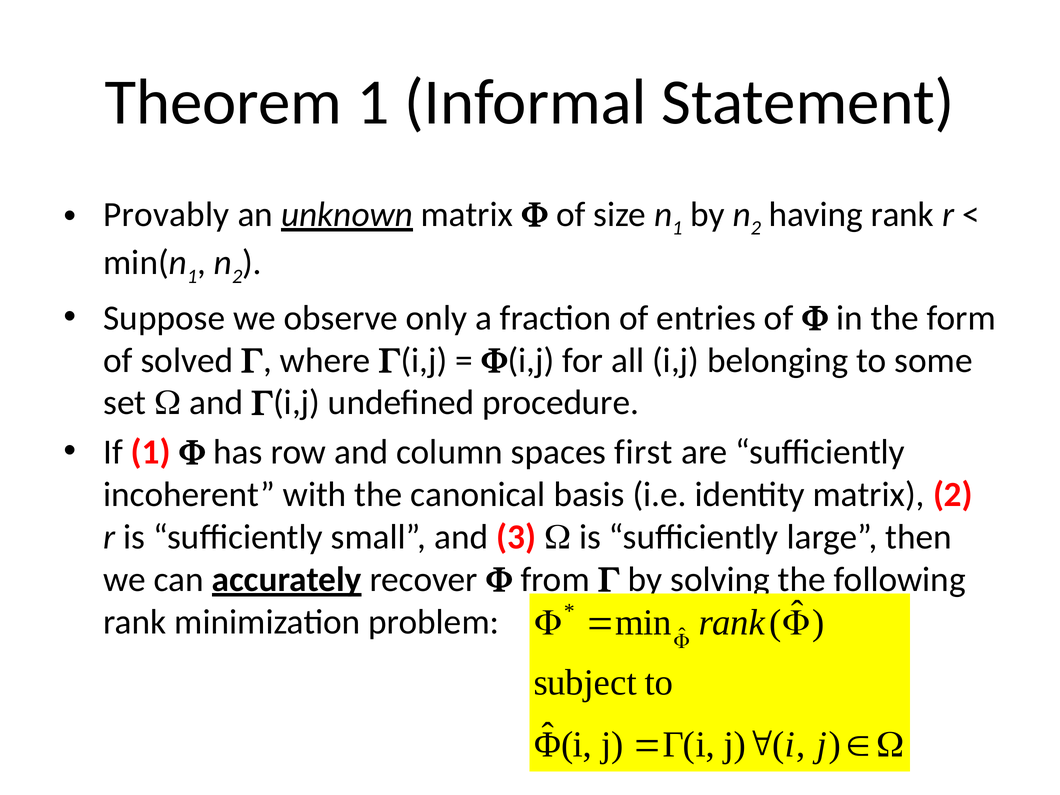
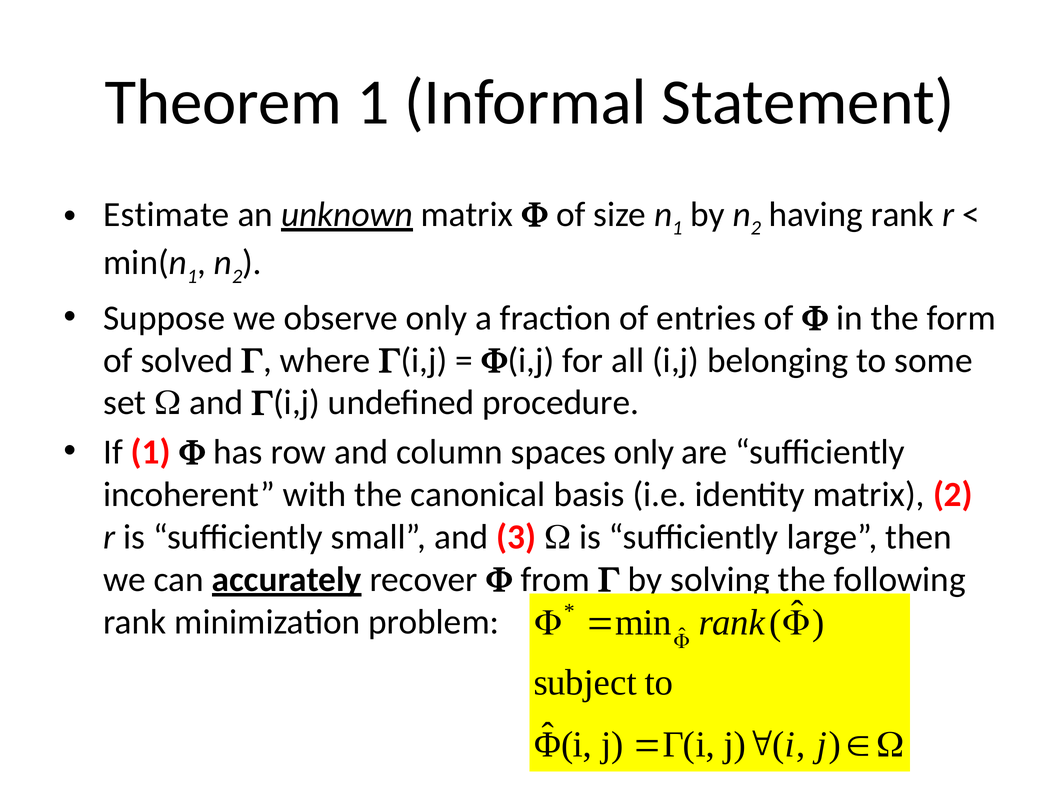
Provably: Provably -> Estimate (166, 214)
spaces first: first -> only (644, 452)
